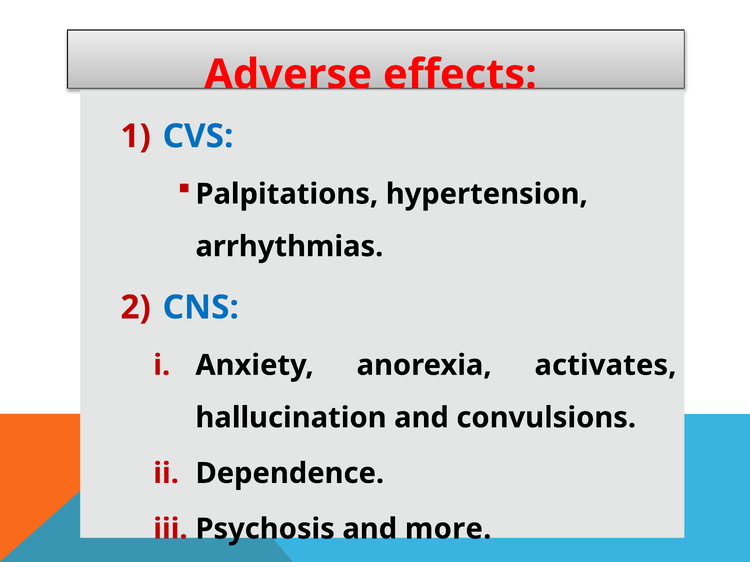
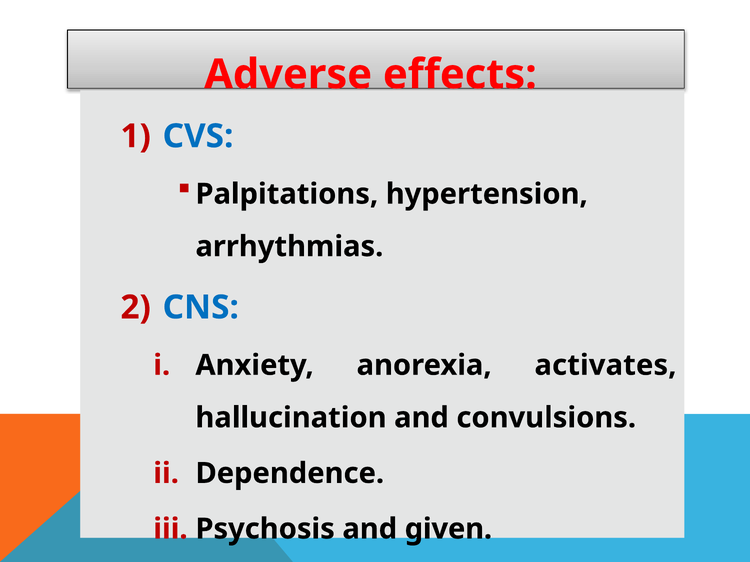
more: more -> given (448, 529)
